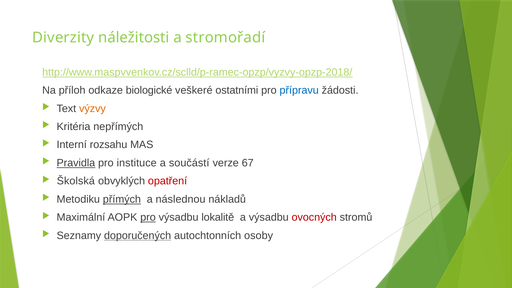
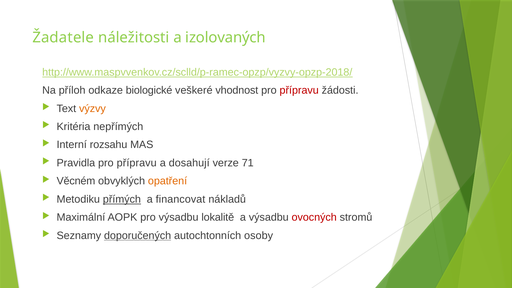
Diverzity: Diverzity -> Žadatele (63, 37)
stromořadí: stromořadí -> izolovaných (226, 37)
ostatními: ostatními -> vhodnost (237, 90)
přípravu colour: blue -> red (299, 90)
Pravidla underline: present -> none (76, 163)
instituce: instituce -> přípravu (137, 163)
součástí: součástí -> dosahují (189, 163)
67: 67 -> 71 (248, 163)
Školská: Školská -> Věcném (76, 181)
opatření colour: red -> orange (168, 181)
následnou: následnou -> financovat (181, 199)
pro underline: present -> none (148, 217)
